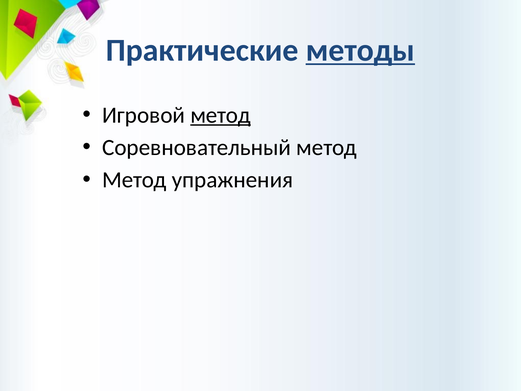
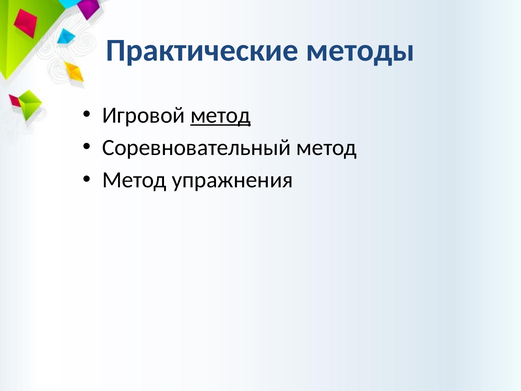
методы underline: present -> none (360, 50)
